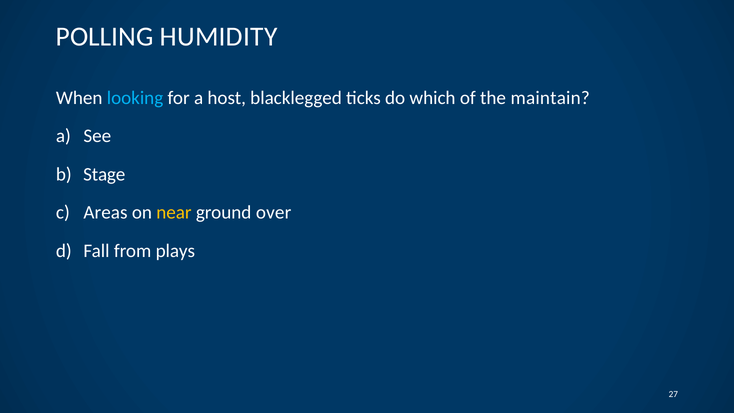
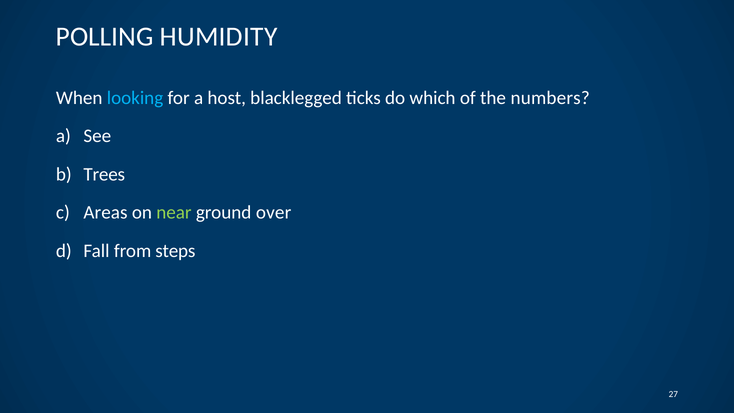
maintain: maintain -> numbers (550, 98)
Stage: Stage -> Trees (104, 174)
near colour: yellow -> light green (174, 212)
plays: plays -> steps (175, 251)
